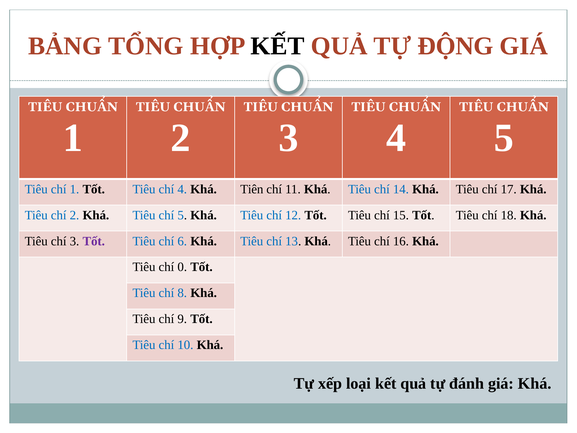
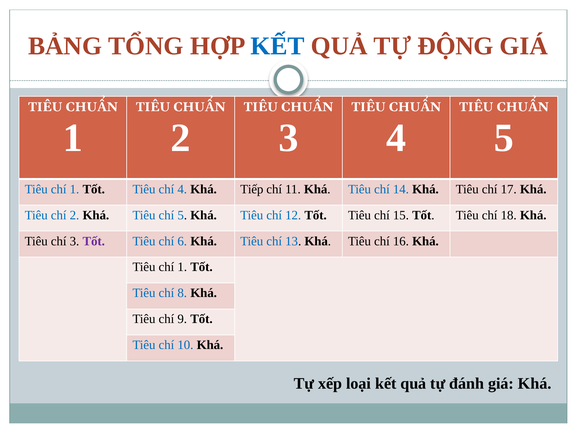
KẾT colour: black -> blue (278, 46)
Tiên: Tiên -> Tiếp (252, 189)
0: 0 -> 1 (182, 267)
